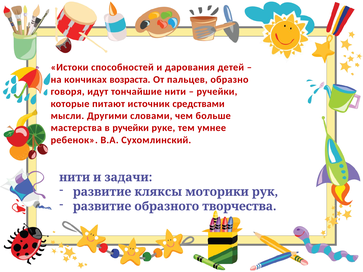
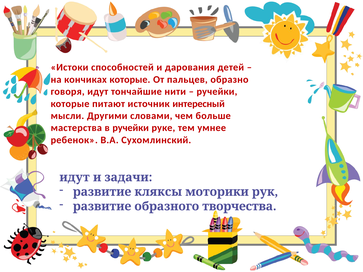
кончиках возраста: возраста -> которые (130, 80)
средствами: средствами -> интересный (199, 104)
нити: нити -> идут (75, 177)
